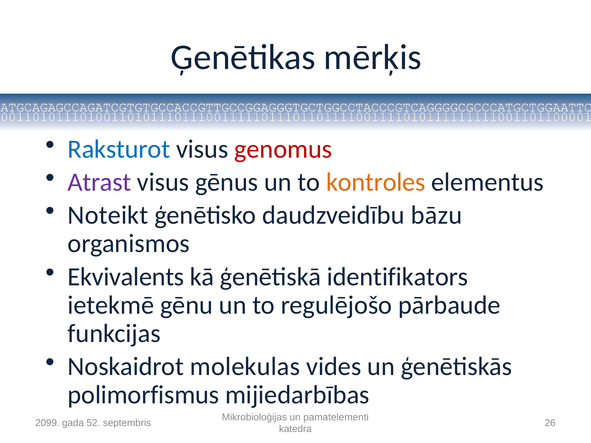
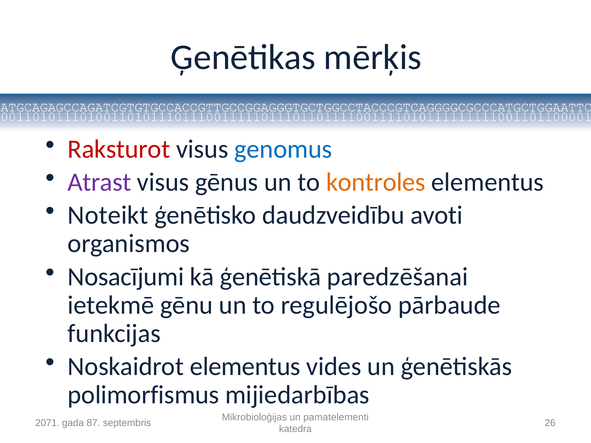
Raksturot colour: blue -> red (119, 149)
genomus colour: red -> blue (283, 149)
bāzu: bāzu -> avoti (437, 215)
Ekvivalents: Ekvivalents -> Nosacījumi (126, 277)
identifikators: identifikators -> paredzēšanai (397, 277)
Noskaidrot molekulas: molekulas -> elementus (245, 367)
2099: 2099 -> 2071 (47, 423)
52: 52 -> 87 (93, 423)
